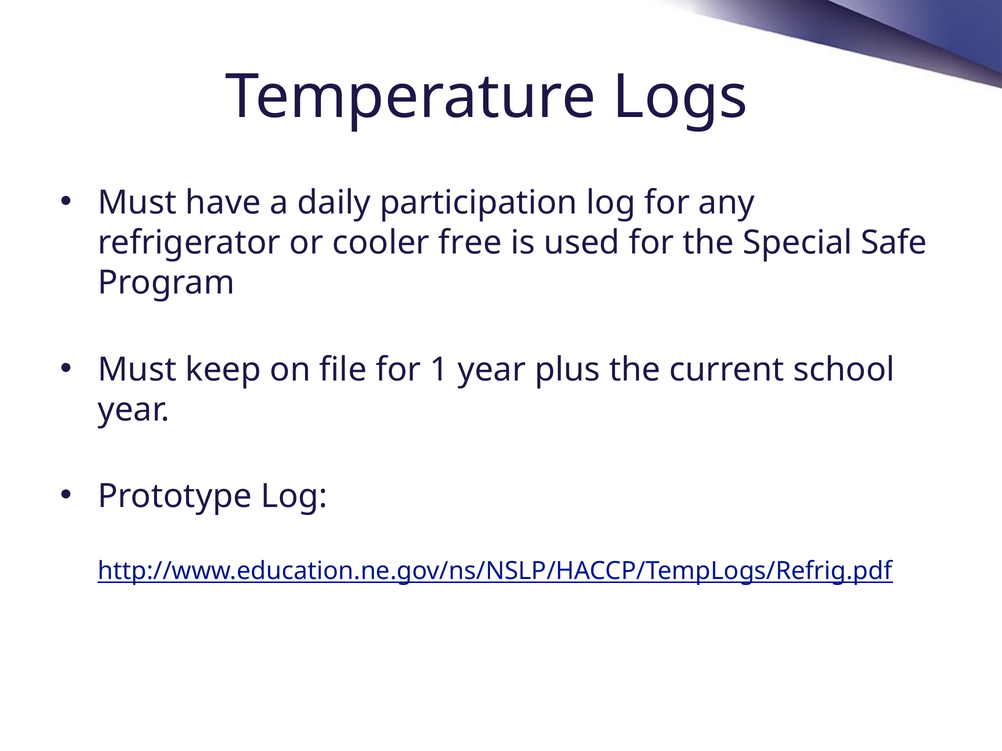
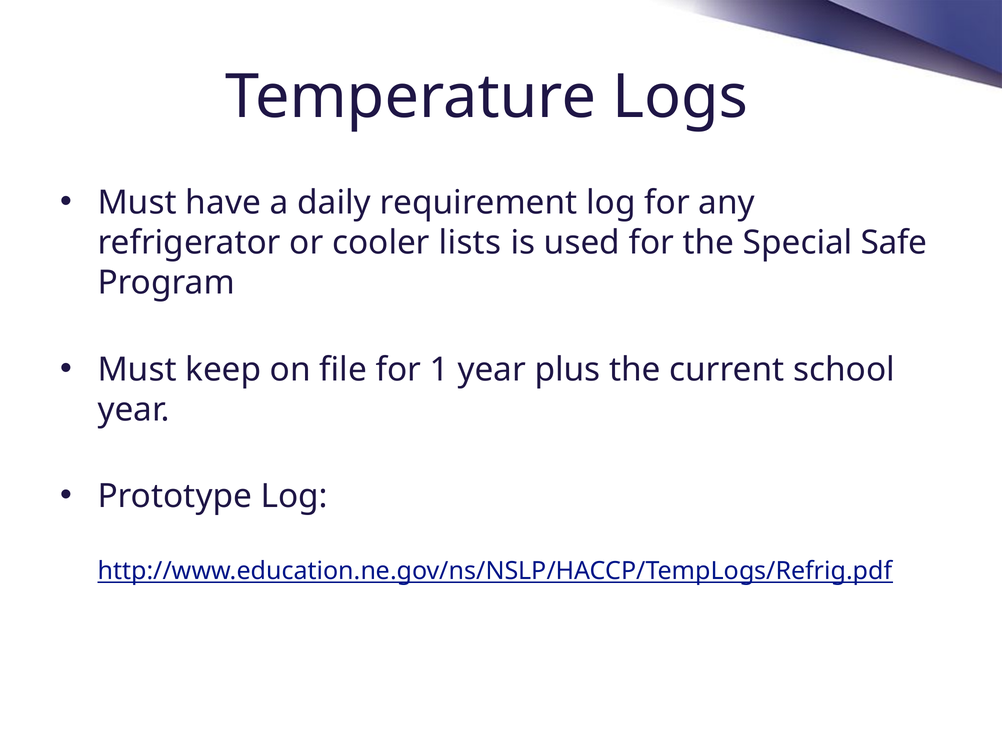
participation: participation -> requirement (479, 203)
free: free -> lists (470, 243)
